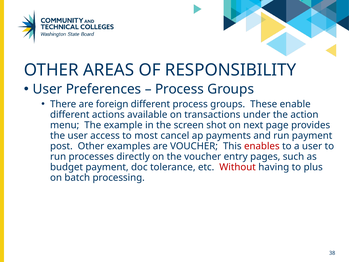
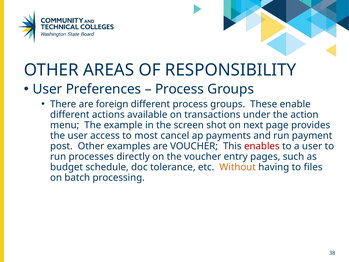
budget payment: payment -> schedule (107, 167)
Without colour: red -> orange (238, 167)
plus: plus -> files (313, 167)
